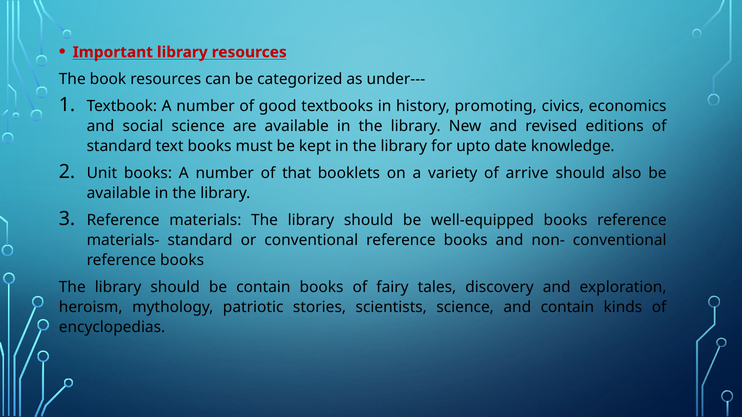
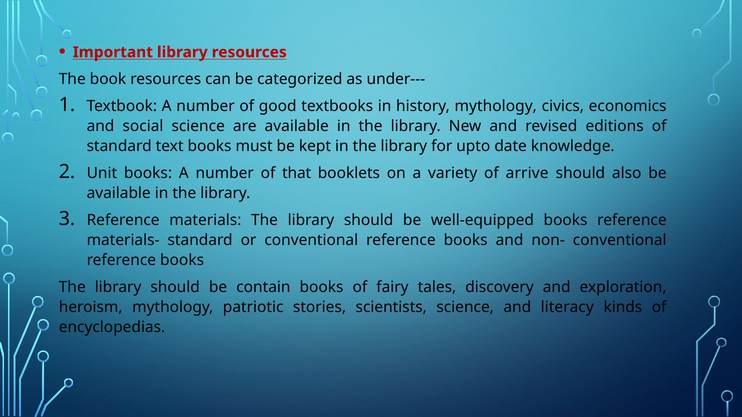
history promoting: promoting -> mythology (496, 106)
and contain: contain -> literacy (567, 307)
